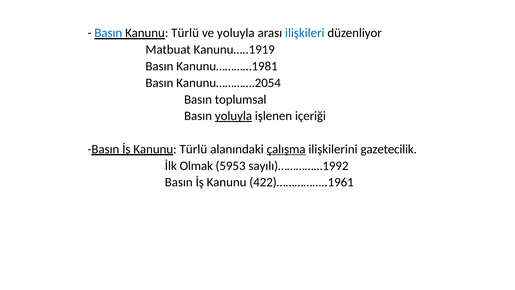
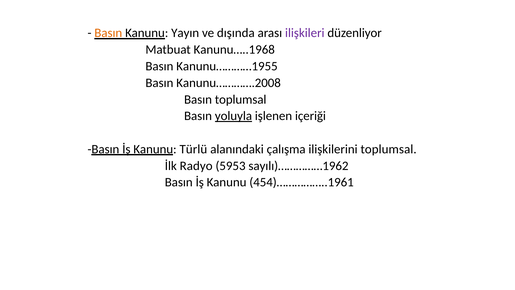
Basın colour: blue -> orange (108, 33)
Türlü: Türlü -> Yayın (185, 33)
ve yoluyla: yoluyla -> dışında (236, 33)
ilişkileri colour: blue -> purple (305, 33)
Kanunu…..1919: Kanunu…..1919 -> Kanunu…..1968 (234, 50)
Kanunu…………1981: Kanunu…………1981 -> Kanunu…………1955 (227, 66)
Kanunu………….2054: Kanunu………….2054 -> Kanunu………….2008 (229, 83)
çalışma underline: present -> none (286, 149)
ilişkilerini gazetecilik: gazetecilik -> toplumsal (389, 149)
Olmak: Olmak -> Radyo (196, 166)
sayılı)……………1992: sayılı)……………1992 -> sayılı)……………1962 (298, 166)
422)……………..1961: 422)……………..1961 -> 454)……………..1961 (302, 182)
